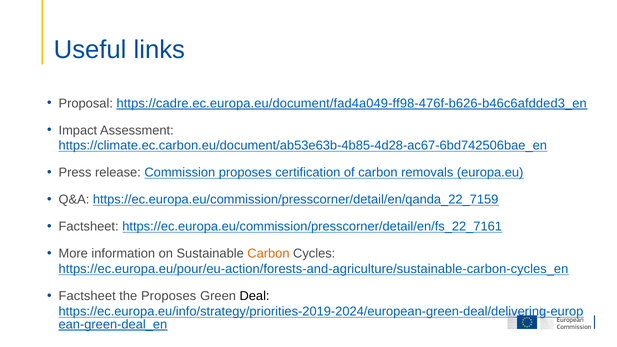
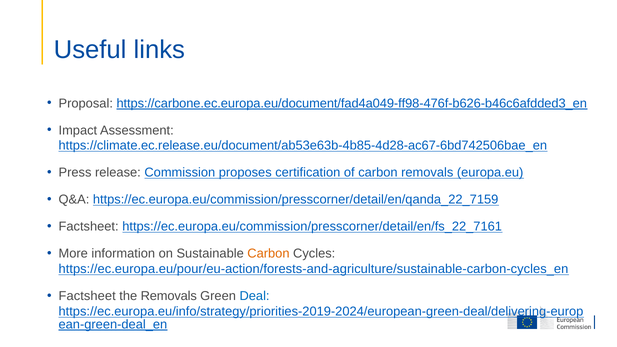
https://cadre.ec.europa.eu/document/fad4a049-ff98-476f-b626-b46c6afdded3_en: https://cadre.ec.europa.eu/document/fad4a049-ff98-476f-b626-b46c6afdded3_en -> https://carbone.ec.europa.eu/document/fad4a049-ff98-476f-b626-b46c6afdded3_en (352, 103)
https://climate.ec.carbon.eu/document/ab53e63b-4b85-4d28-ac67-6bd742506bae_en: https://climate.ec.carbon.eu/document/ab53e63b-4b85-4d28-ac67-6bd742506bae_en -> https://climate.ec.release.eu/document/ab53e63b-4b85-4d28-ac67-6bd742506bae_en (303, 146)
the Proposes: Proposes -> Removals (169, 296)
Deal colour: black -> blue (255, 296)
